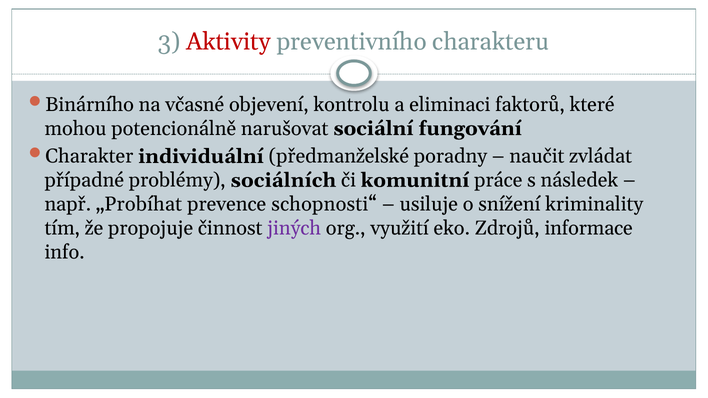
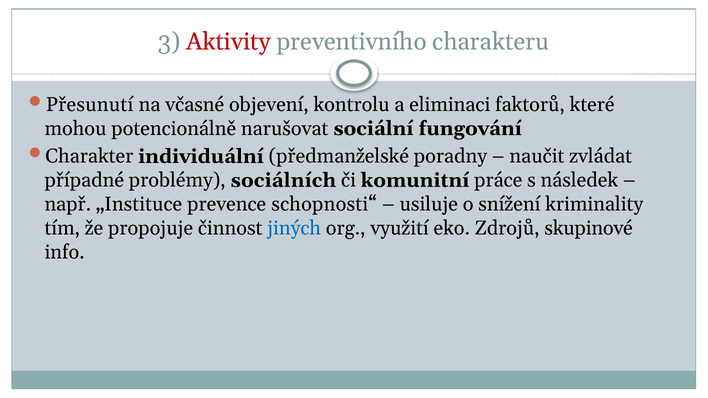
Binárního: Binárního -> Přesunutí (90, 105)
„Probíhat: „Probíhat -> „Instituce (139, 204)
jiných colour: purple -> blue (294, 228)
informace: informace -> skupinové (589, 228)
